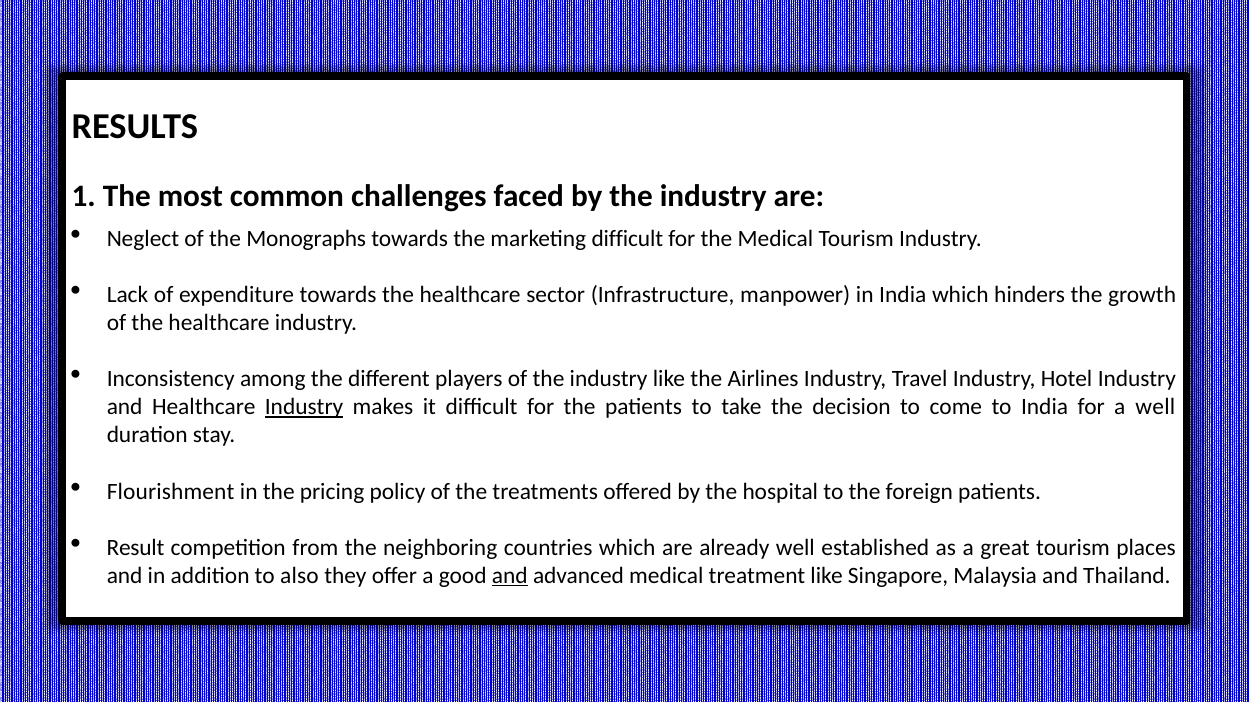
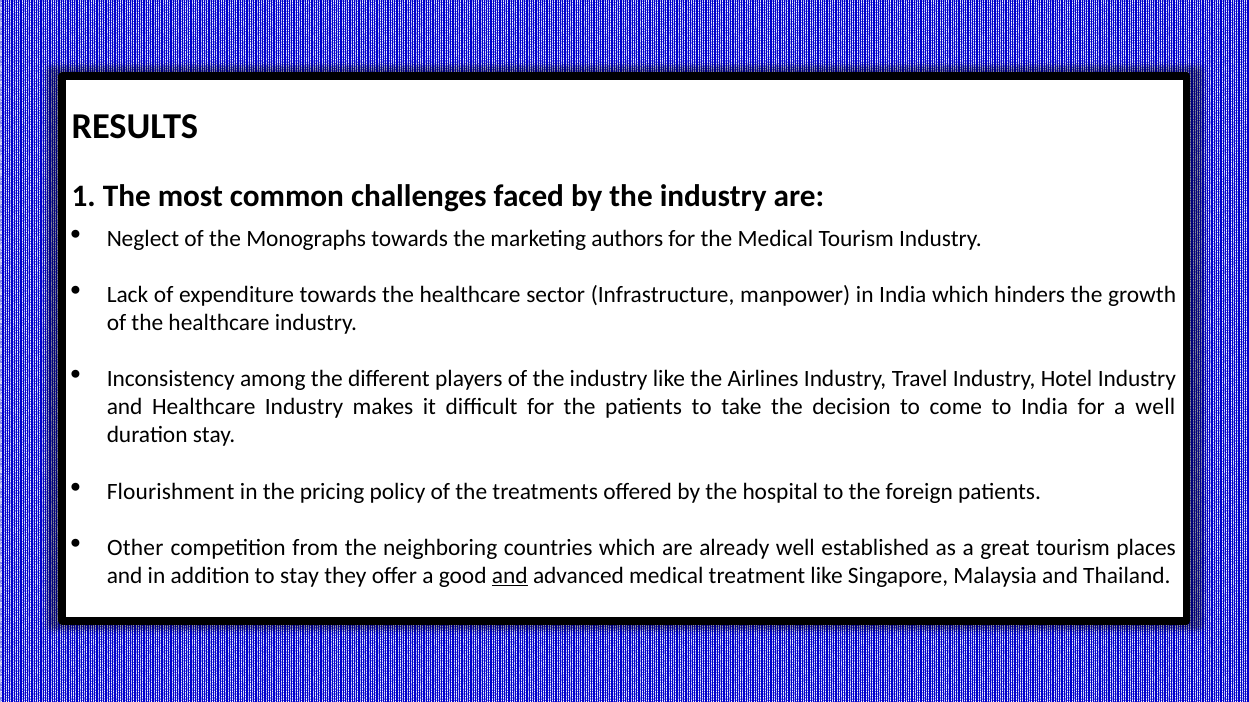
marketing difficult: difficult -> authors (627, 239)
Industry underline: present -> none (304, 407)
Result: Result -> Other (135, 548)
to also: also -> stay (300, 576)
